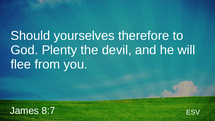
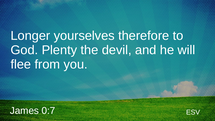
Should: Should -> Longer (30, 36)
8:7: 8:7 -> 0:7 (48, 111)
